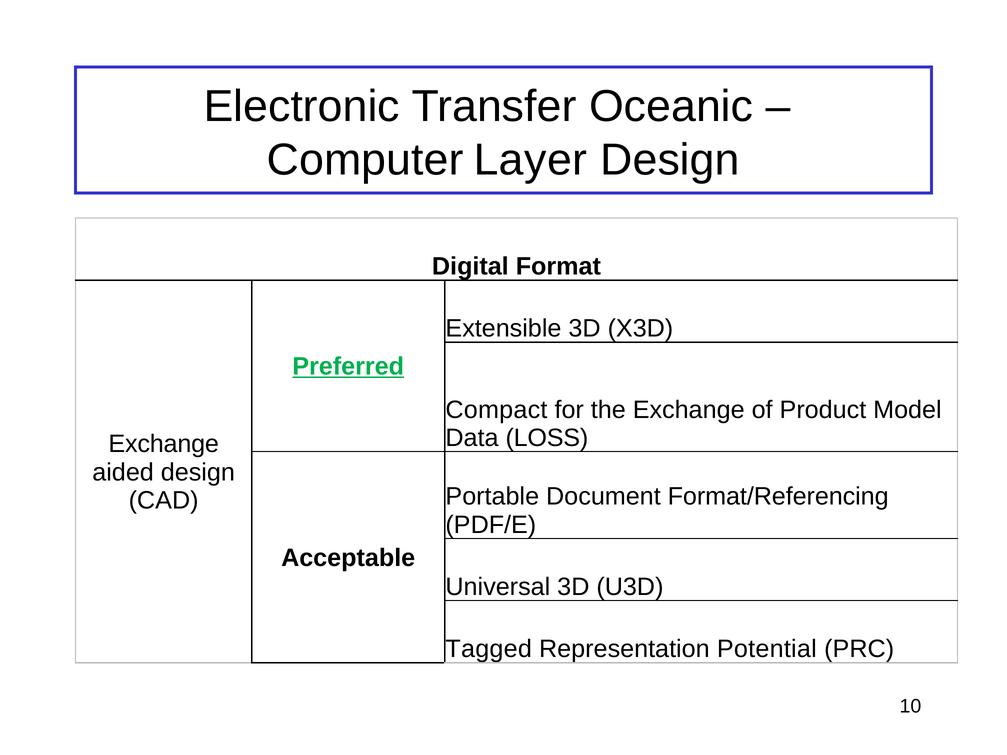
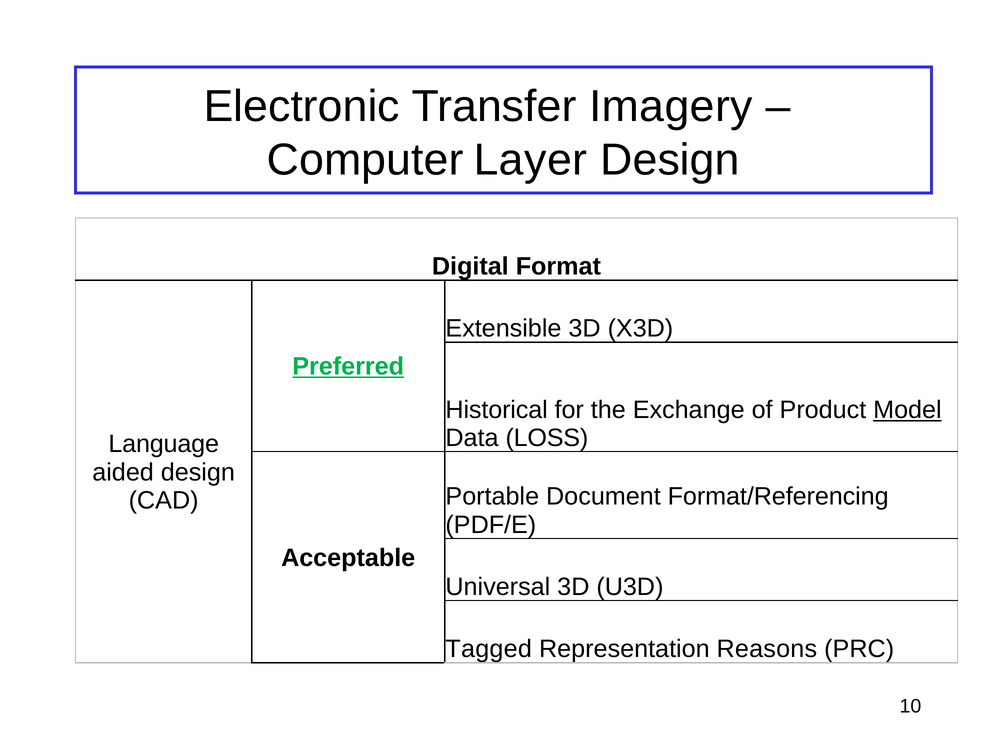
Oceanic: Oceanic -> Imagery (671, 106)
Compact: Compact -> Historical (497, 410)
Model underline: none -> present (907, 410)
Exchange: Exchange -> Language (164, 444)
Potential: Potential -> Reasons (767, 649)
